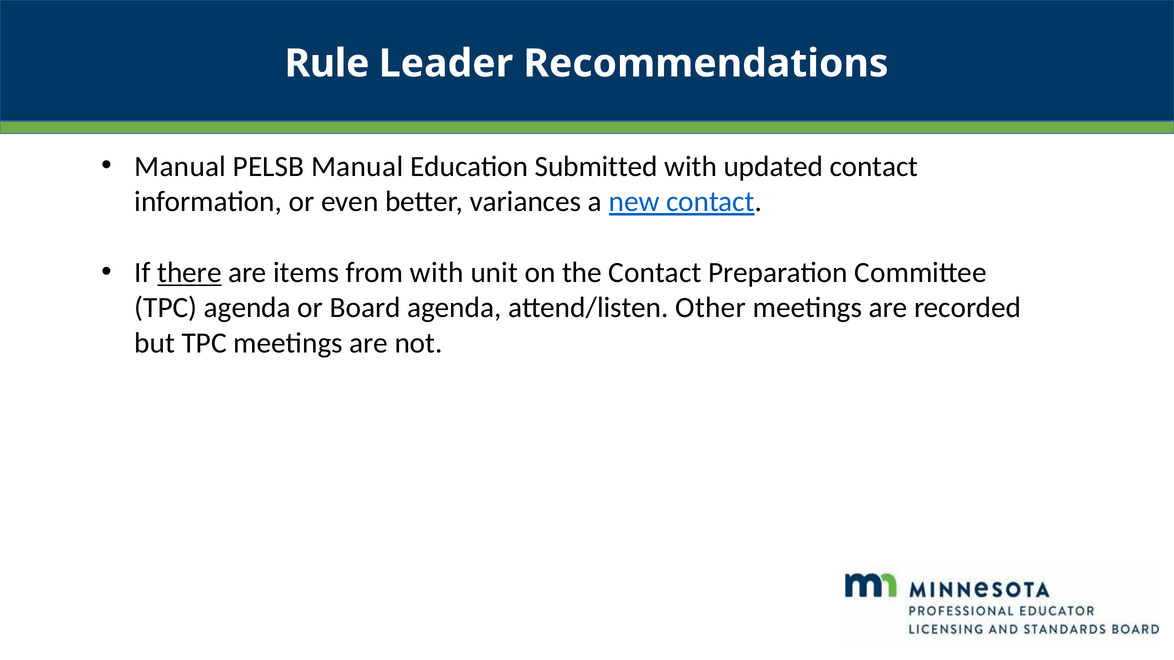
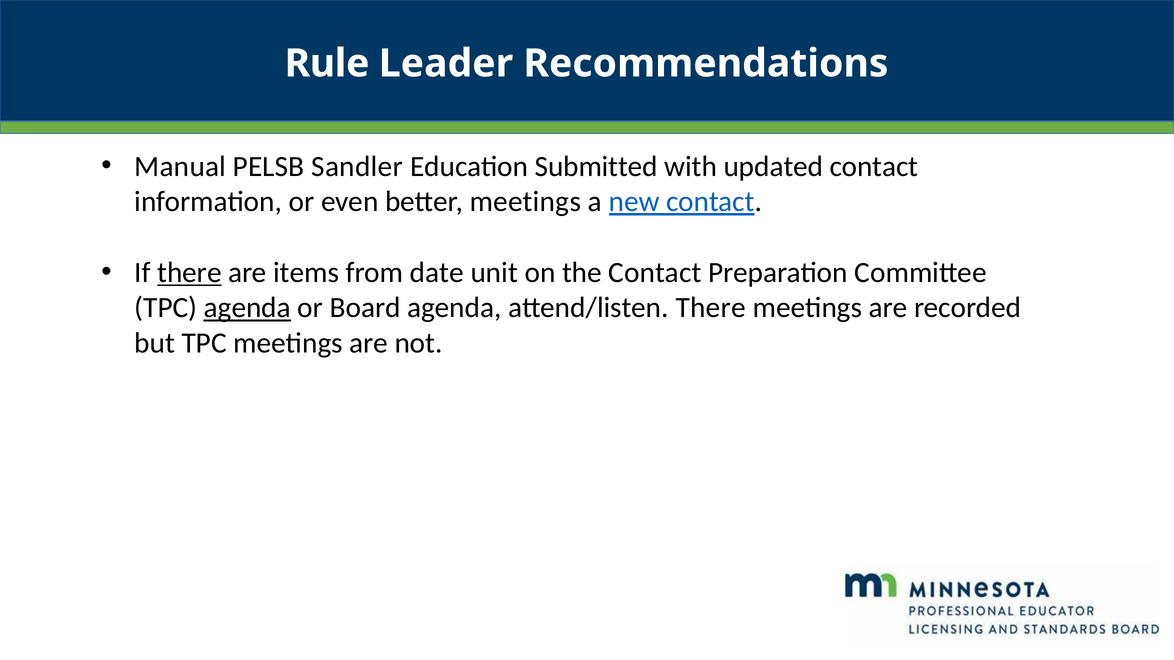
PELSB Manual: Manual -> Sandler (357, 166)
better variances: variances -> meetings (525, 202)
from with: with -> date (437, 273)
agenda underline: none -> present (247, 308)
attend/listen Other: Other -> There (711, 308)
